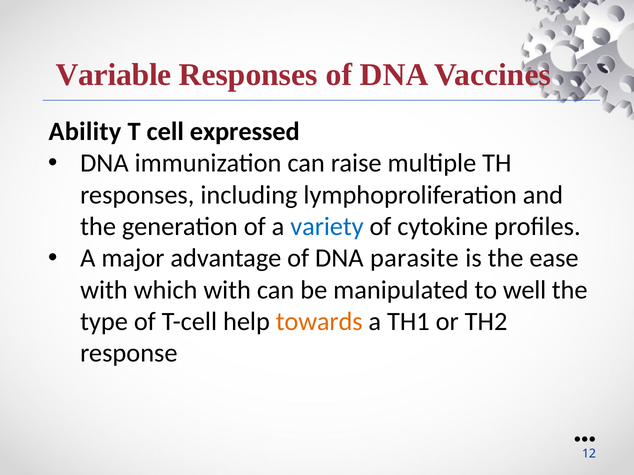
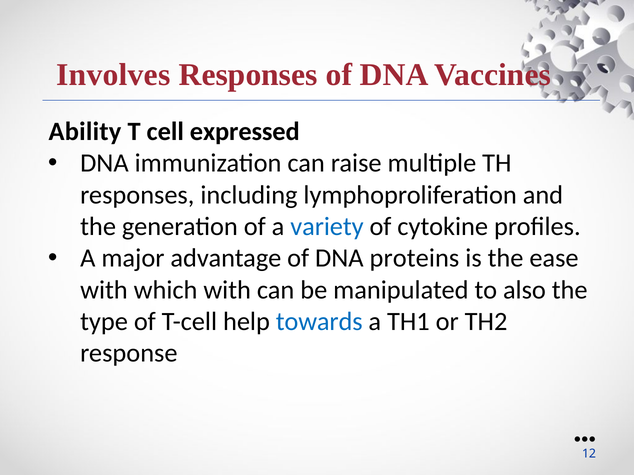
Variable: Variable -> Involves (113, 75)
parasite: parasite -> proteins (414, 259)
well: well -> also (524, 290)
towards colour: orange -> blue (319, 322)
